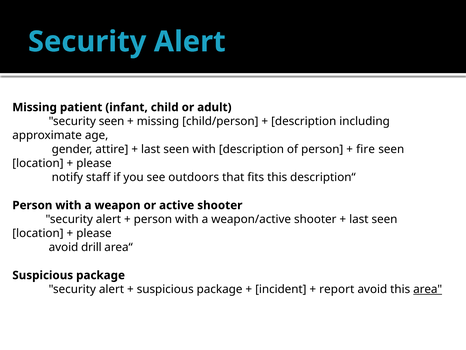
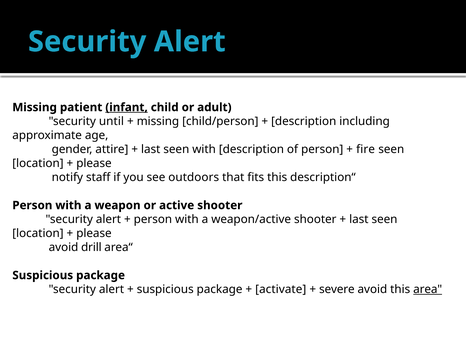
infant underline: none -> present (127, 107)
security seen: seen -> until (111, 121)
incident: incident -> activate (281, 289)
report: report -> severe (337, 289)
